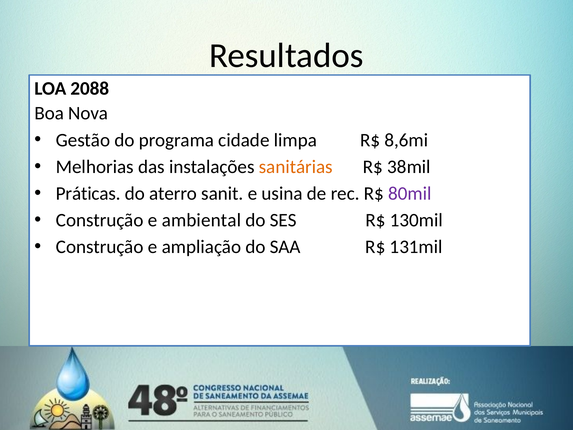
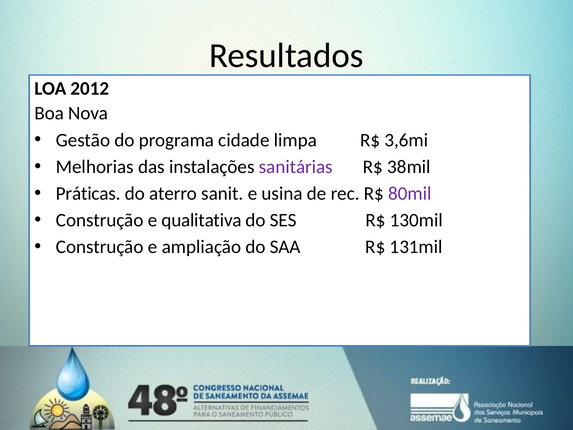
2088: 2088 -> 2012 (90, 89)
8,6mi: 8,6mi -> 3,6mi (406, 140)
sanitárias colour: orange -> purple (296, 167)
ambiental: ambiental -> qualitativa (202, 220)
